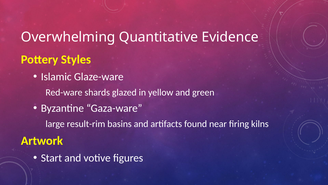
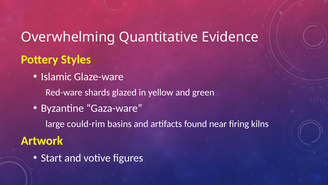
result-rim: result-rim -> could-rim (86, 124)
